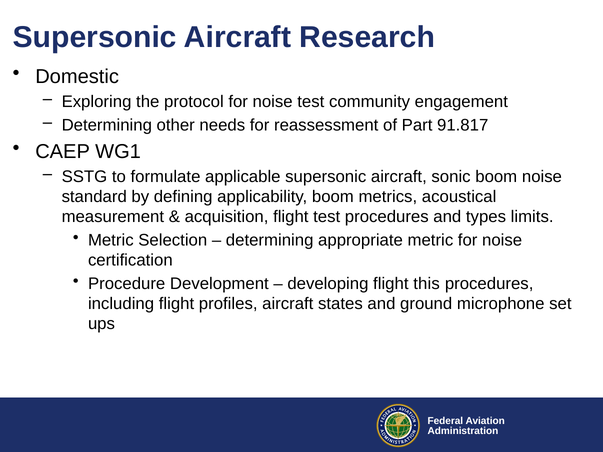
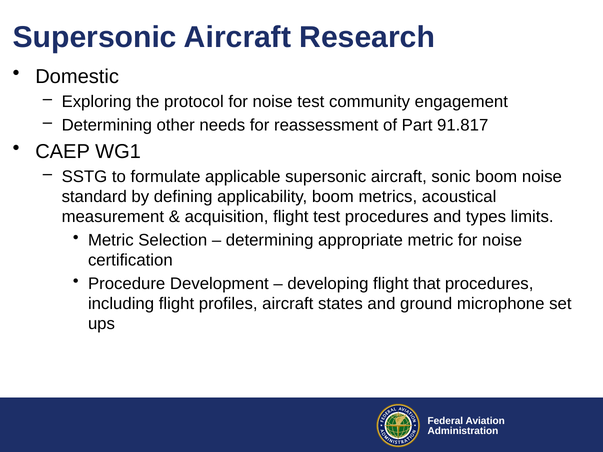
this: this -> that (427, 284)
